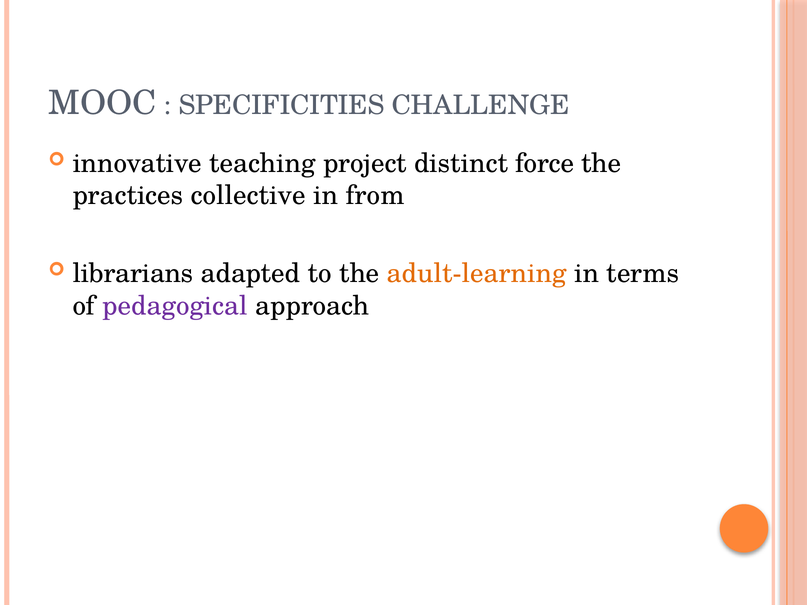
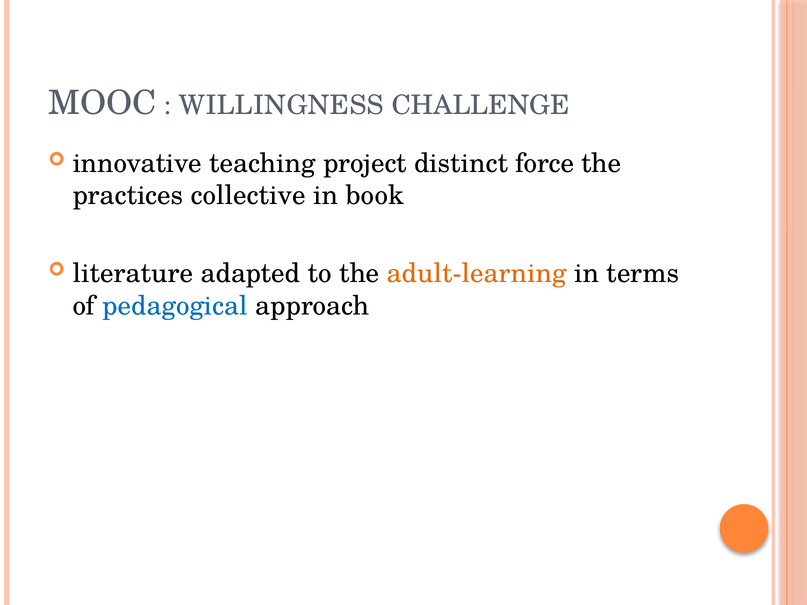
SPECIFICITIES: SPECIFICITIES -> WILLINGNESS (281, 105)
from: from -> book (375, 196)
librarians: librarians -> literature (133, 274)
pedagogical colour: purple -> blue (175, 306)
